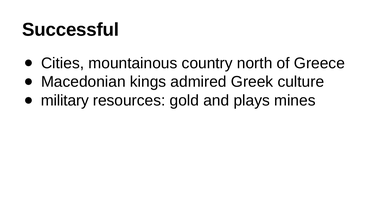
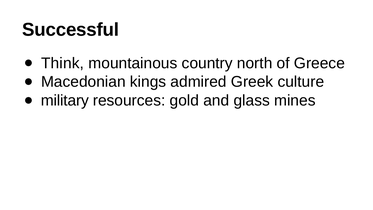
Cities: Cities -> Think (63, 63)
plays: plays -> glass (252, 100)
